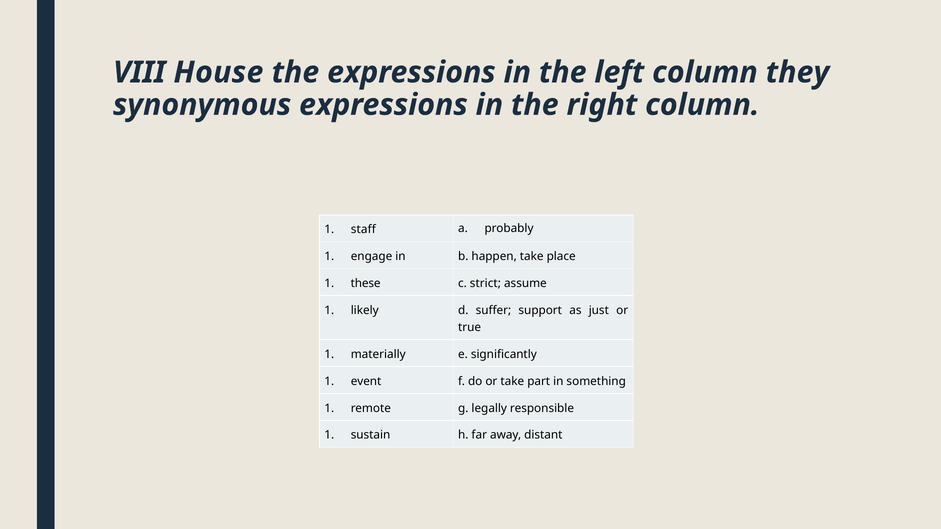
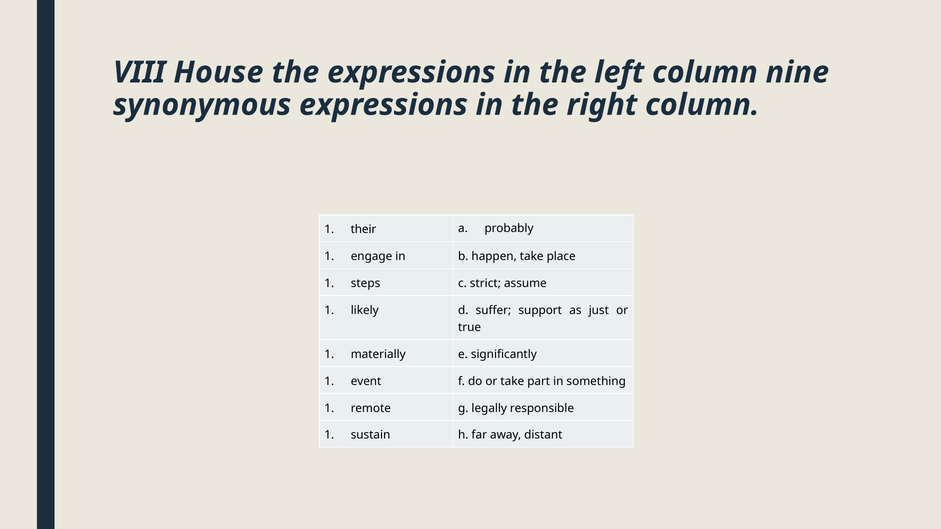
they: they -> nine (797, 72)
staff: staff -> their (363, 230)
these: these -> steps (366, 284)
